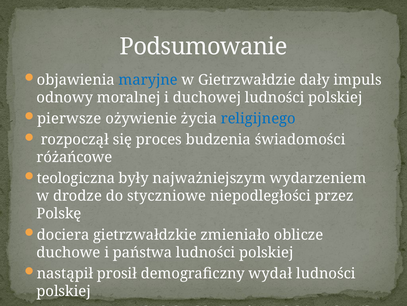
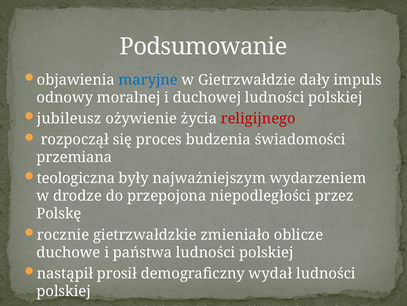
pierwsze: pierwsze -> jubileusz (69, 118)
religijnego colour: blue -> red (258, 118)
różańcowe: różańcowe -> przemiana (74, 157)
styczniowe: styczniowe -> przepojona (167, 196)
dociera: dociera -> rocznie (63, 234)
